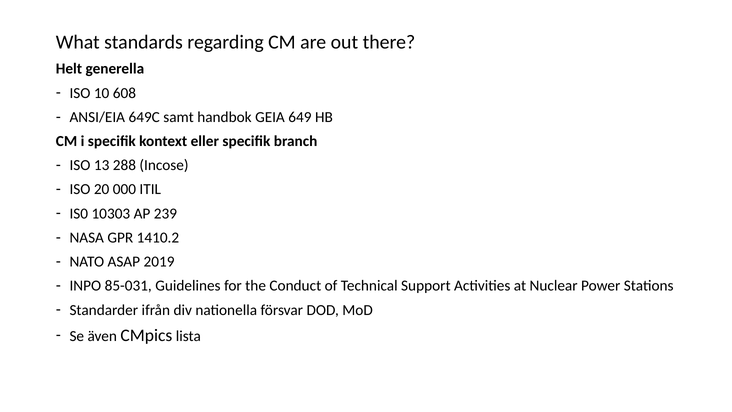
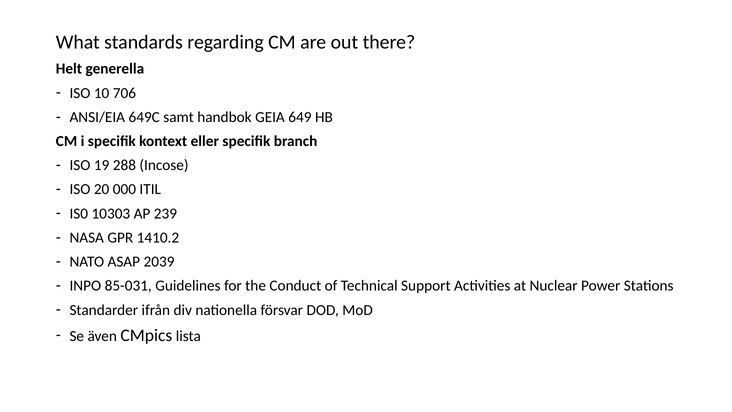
608: 608 -> 706 (124, 93)
13: 13 -> 19 (102, 165)
2019: 2019 -> 2039 (159, 262)
